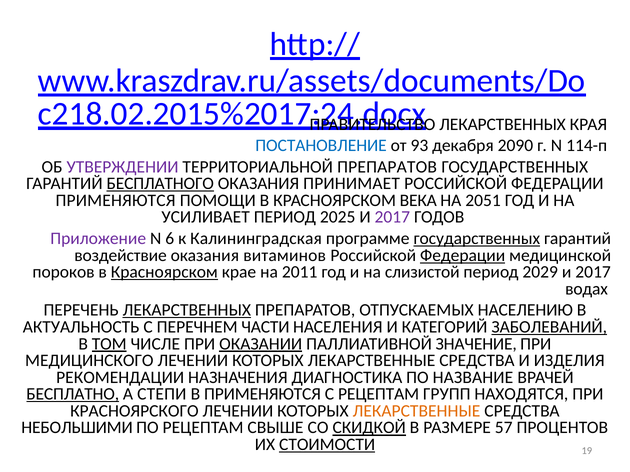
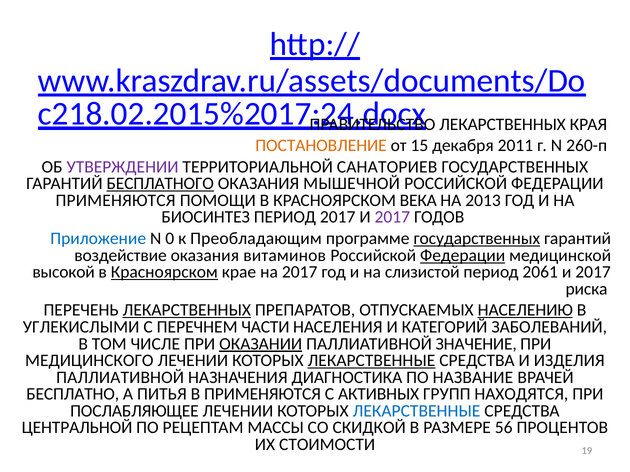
ПОСТАНОВЛЕНИЕ colour: blue -> orange (321, 146)
93: 93 -> 15 (419, 146)
2090: 2090 -> 2011 (515, 146)
114-п: 114-п -> 260-п (587, 146)
ТЕРРИТОРИАЛЬНОЙ ПРЕПАРАТОВ: ПРЕПАРАТОВ -> САНАТОРИЕВ (387, 167)
ПРИНИМАЕТ: ПРИНИМАЕТ -> МЫШЕЧНОЙ (352, 184)
2051: 2051 -> 2013 (483, 201)
УСИЛИВАЕТ: УСИЛИВАЕТ -> БИОСИНТЕЗ (206, 217)
ПЕРИОД 2025: 2025 -> 2017 (338, 217)
Приложение colour: purple -> blue (98, 239)
6: 6 -> 0 (170, 239)
Калининградская: Калининградская -> Преобладающим (256, 239)
пороков: пороков -> высокой (64, 272)
на 2011: 2011 -> 2017 (300, 272)
2029: 2029 -> 2061 (540, 272)
водах: водах -> риска (587, 289)
НАСЕЛЕНИЮ underline: none -> present (525, 310)
АКТУАЛЬНОСТЬ: АКТУАЛЬНОСТЬ -> УГЛЕКИСЛЫМИ (81, 327)
ЗАБОЛЕВАНИЙ underline: present -> none (549, 327)
ТОМ underline: present -> none (109, 344)
ЛЕКАРСТВЕННЫЕ underline: none -> present (371, 361)
РЕКОМЕНДАЦИИ: РЕКОМЕНДАЦИИ -> ПАЛЛИАТИВНОЙ (120, 378)
БЕСПЛАТНО underline: present -> none (73, 395)
СТЕПИ: СТЕПИ -> ПИТЬЯ (162, 395)
С РЕЦЕПТАМ: РЕЦЕПТАМ -> АКТИВНЫХ (379, 395)
КРАСНОЯРСКОГО: КРАСНОЯРСКОГО -> ПОСЛАБЛЯЮЩЕЕ (134, 411)
ЛЕКАРСТВЕННЫЕ colour: orange -> blue (417, 411)
НЕБОЛЬШИМИ: НЕБОЛЬШИМИ -> ЦЕНТРАЛЬНОЙ (77, 428)
СВЫШЕ: СВЫШЕ -> МАССЫ (276, 428)
СКИДКОЙ underline: present -> none (369, 428)
57: 57 -> 56 (504, 428)
СТОИМОСТИ underline: present -> none (327, 445)
